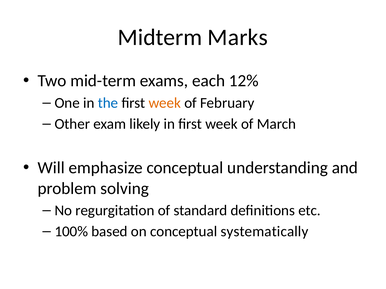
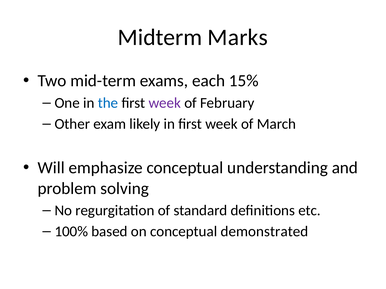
12%: 12% -> 15% (244, 81)
week colour: orange -> purple (165, 103)
systematically: systematically -> demonstrated (264, 232)
